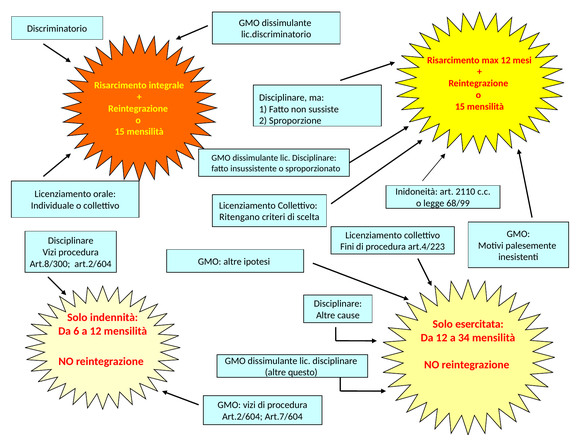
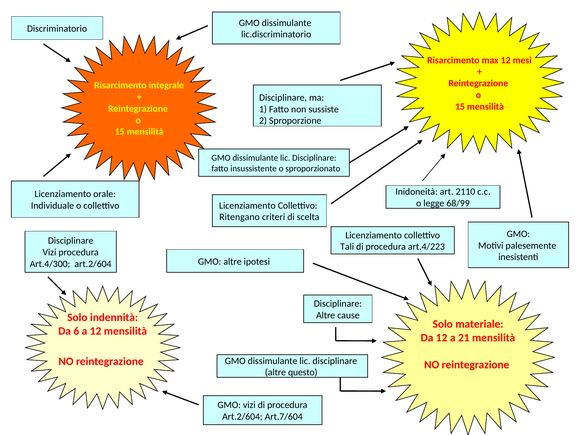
Fini: Fini -> Tali (347, 247)
Art.8/300: Art.8/300 -> Art.4/300 (50, 264)
esercitata: esercitata -> materiale (479, 324)
34: 34 -> 21 (464, 338)
